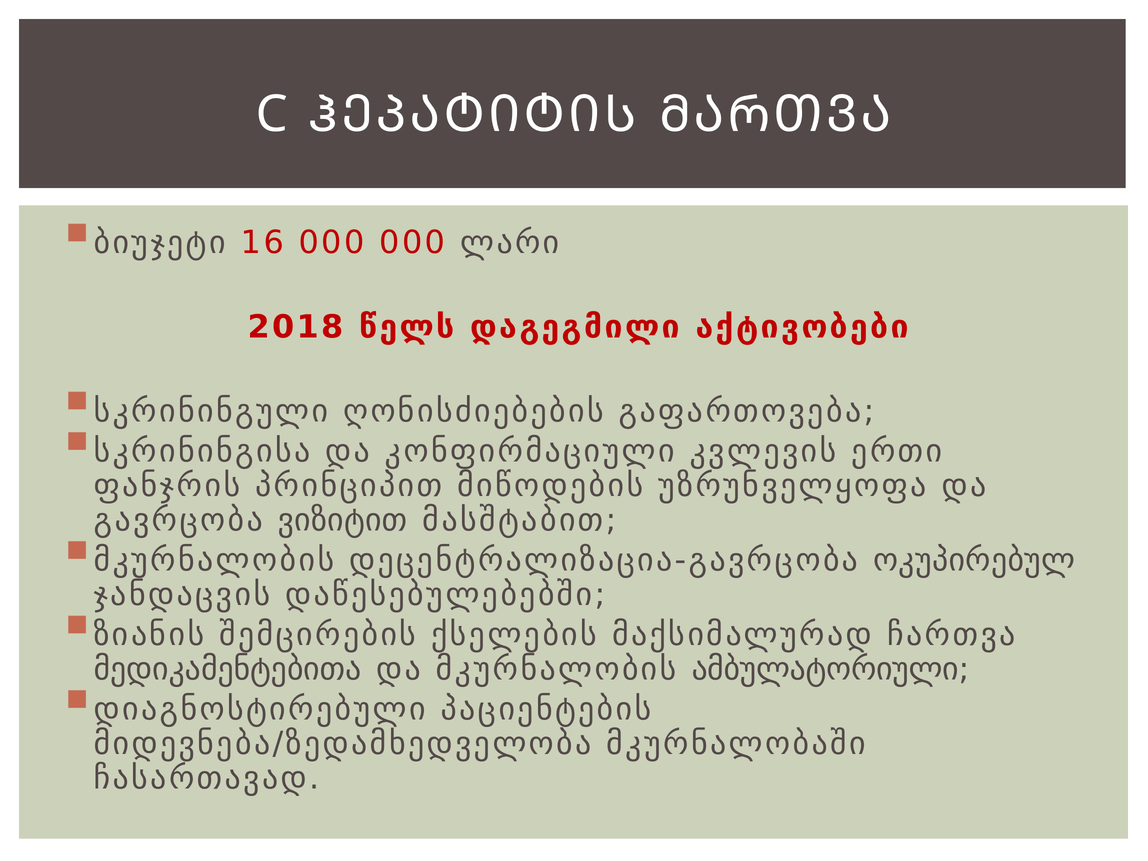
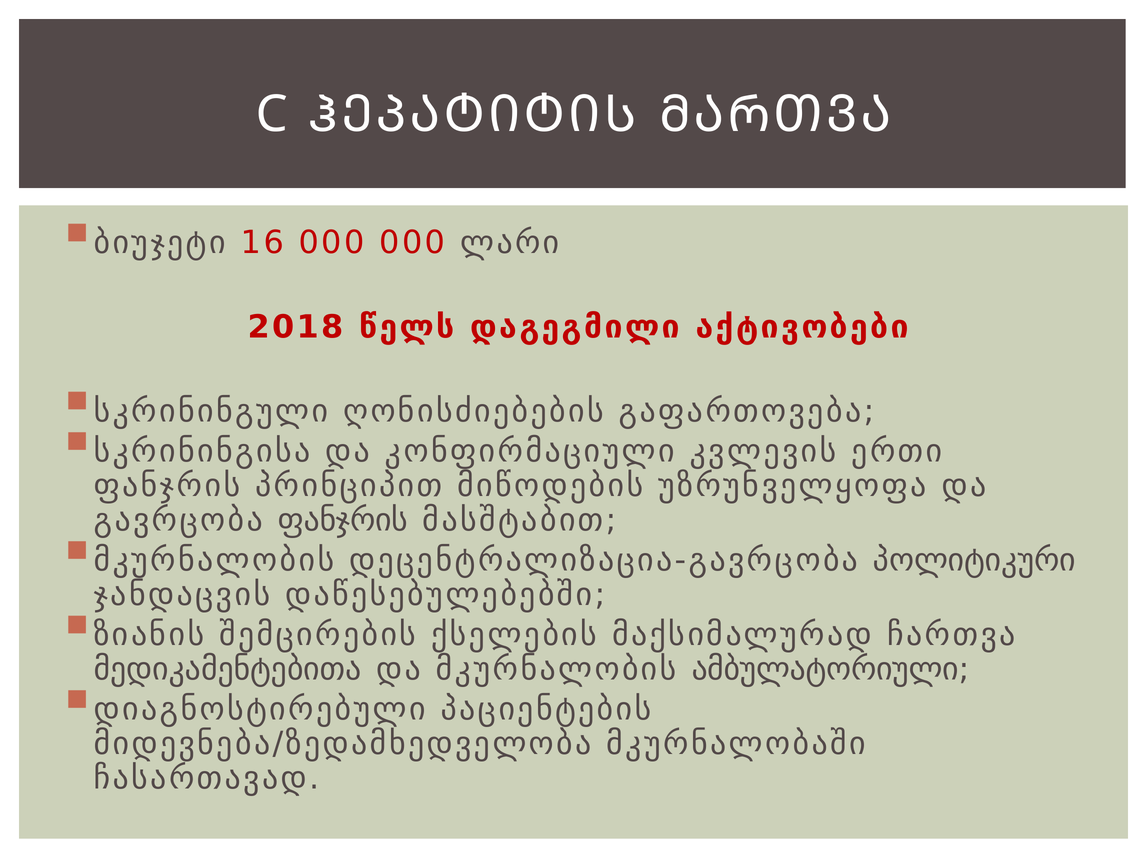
გავრცობა ვიზიტით: ვიზიტით -> ფანჯრის (343, 520)
ოკუპირებულ: ოკუპირებულ -> პოლიტიკური (974, 560)
